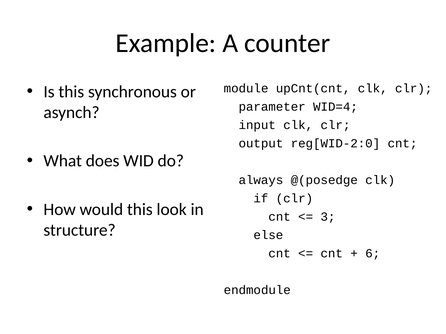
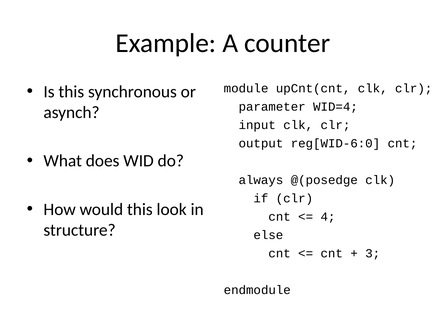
reg[WID-2:0: reg[WID-2:0 -> reg[WID-6:0 (335, 144)
3: 3 -> 4 (328, 217)
6: 6 -> 3 (373, 254)
